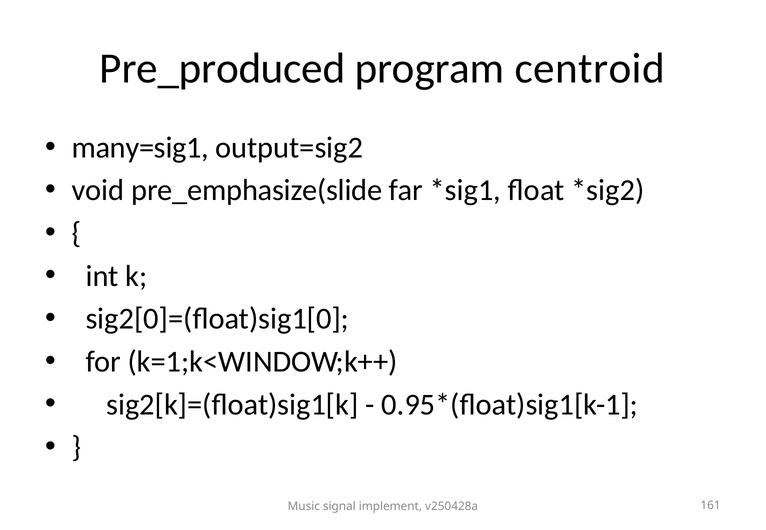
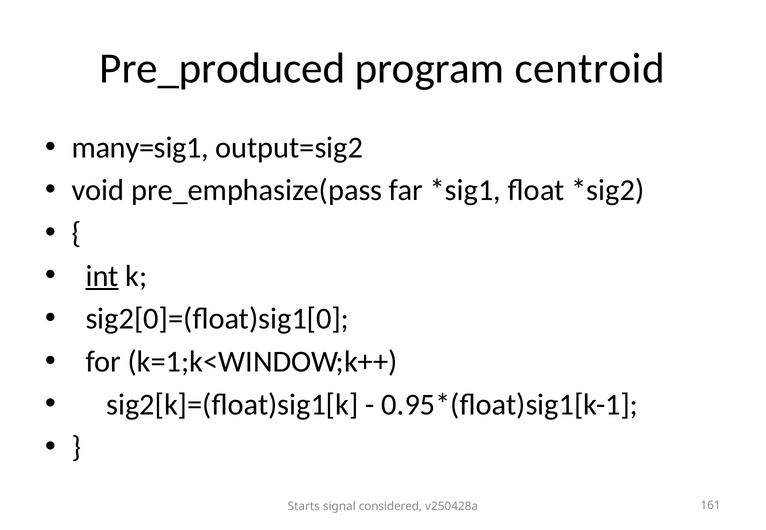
pre_emphasize(slide: pre_emphasize(slide -> pre_emphasize(pass (257, 191)
int underline: none -> present (102, 276)
Music: Music -> Starts (304, 507)
implement: implement -> considered (390, 507)
